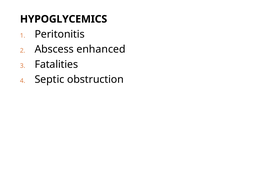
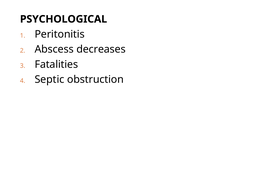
HYPOGLYCEMICS: HYPOGLYCEMICS -> PSYCHOLOGICAL (64, 19)
enhanced: enhanced -> decreases (101, 49)
